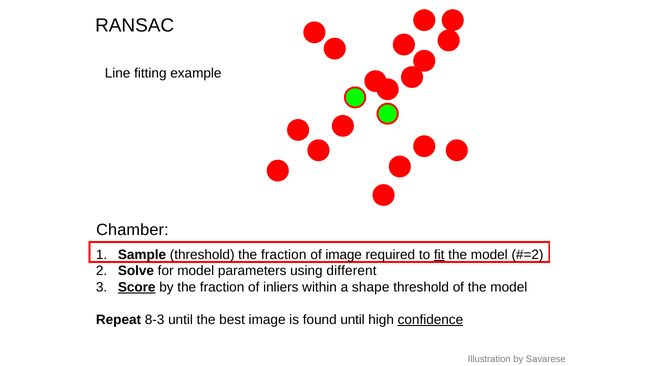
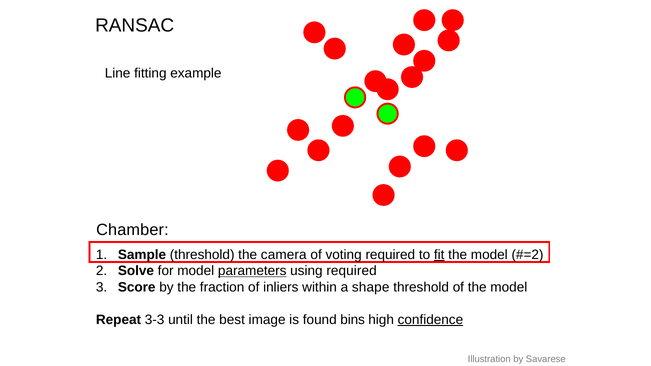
fraction: fraction -> camera (284, 255)
of image: image -> voting (344, 255)
parameters underline: none -> present (252, 271)
using different: different -> required (352, 271)
Score underline: present -> none (137, 287)
8-3: 8-3 -> 3-3 (155, 320)
found until: until -> bins (353, 320)
